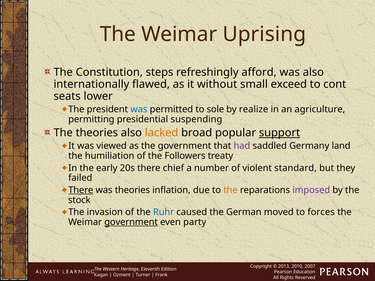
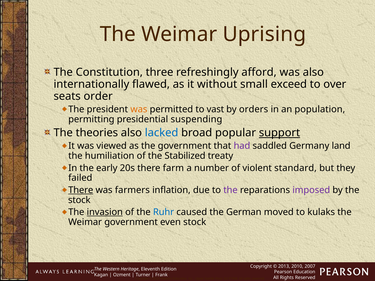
steps: steps -> three (160, 72)
cont: cont -> over (335, 84)
lower: lower -> order (98, 96)
was colour: blue -> orange (139, 109)
sole: sole -> vast (215, 109)
realize: realize -> orders (254, 109)
agriculture: agriculture -> population (320, 109)
lacked colour: orange -> blue (162, 133)
Followers: Followers -> Stabilized (185, 156)
chief: chief -> farm (173, 168)
was theories: theories -> farmers (132, 190)
the colour: orange -> purple (230, 190)
invasion underline: none -> present (105, 212)
forces: forces -> kulaks (321, 212)
government underline: present -> none (131, 222)
even party: party -> stock (195, 222)
